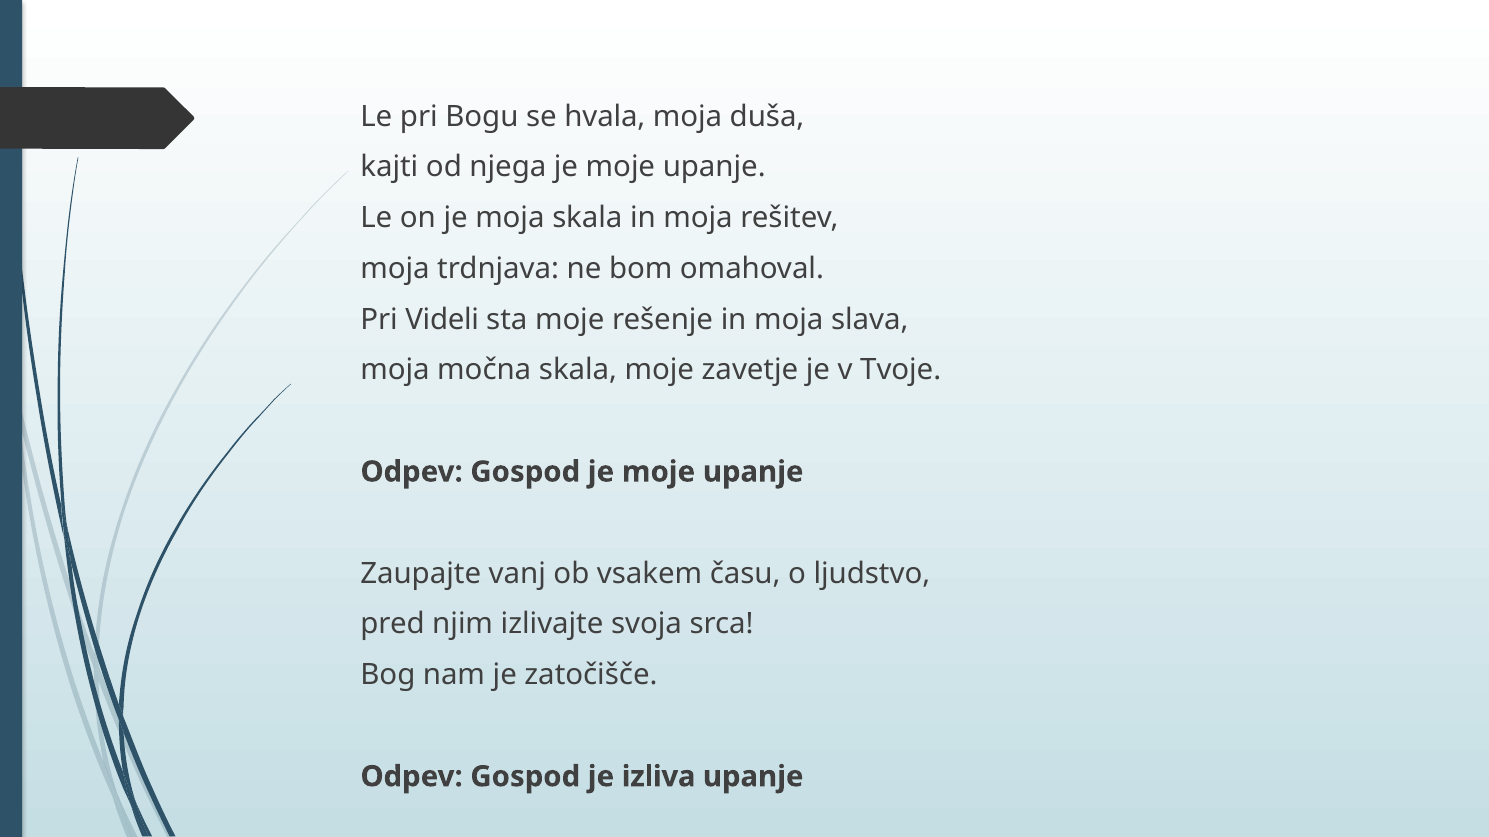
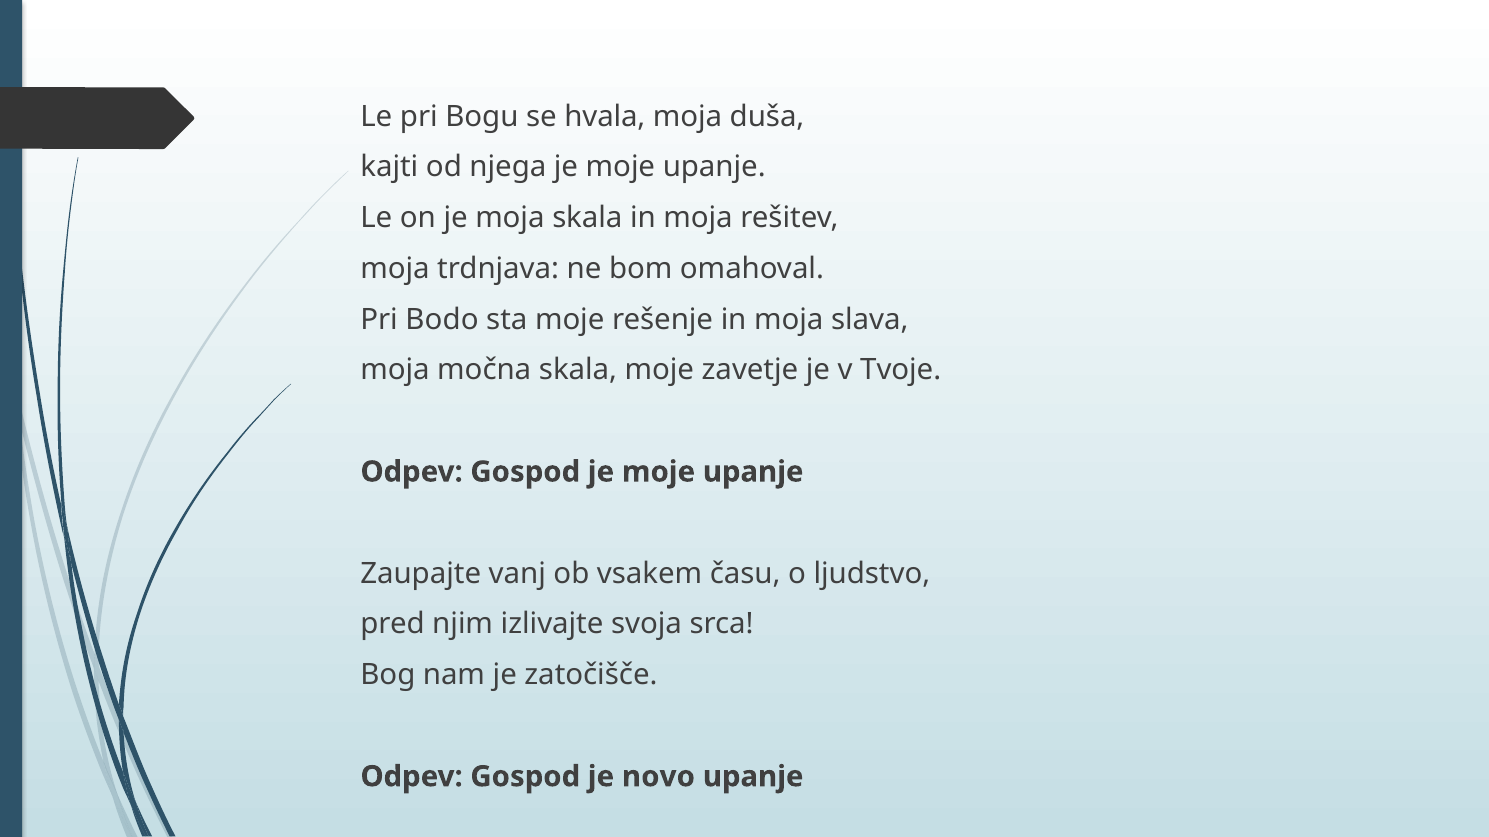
Videli: Videli -> Bodo (442, 320)
izliva: izliva -> novo (658, 777)
